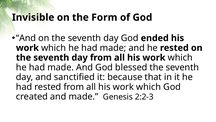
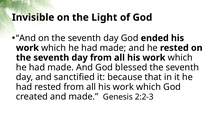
Form: Form -> Light (104, 17)
